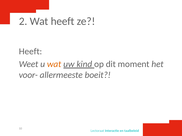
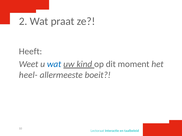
Wat heeft: heeft -> praat (63, 21)
wat colour: orange -> blue (54, 64)
voor-: voor- -> heel- (28, 75)
